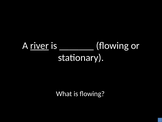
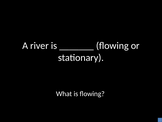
river underline: present -> none (39, 46)
